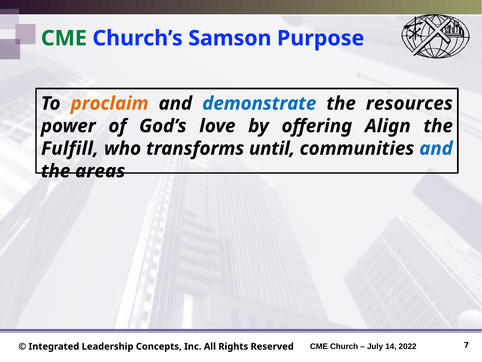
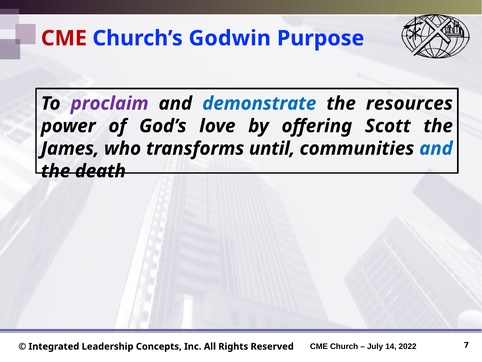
CME colour: green -> red (64, 38)
Samson: Samson -> Godwin (230, 38)
proclaim colour: orange -> purple (110, 103)
Align: Align -> Scott (388, 126)
Fulfill: Fulfill -> James (70, 148)
areas: areas -> death (100, 171)
